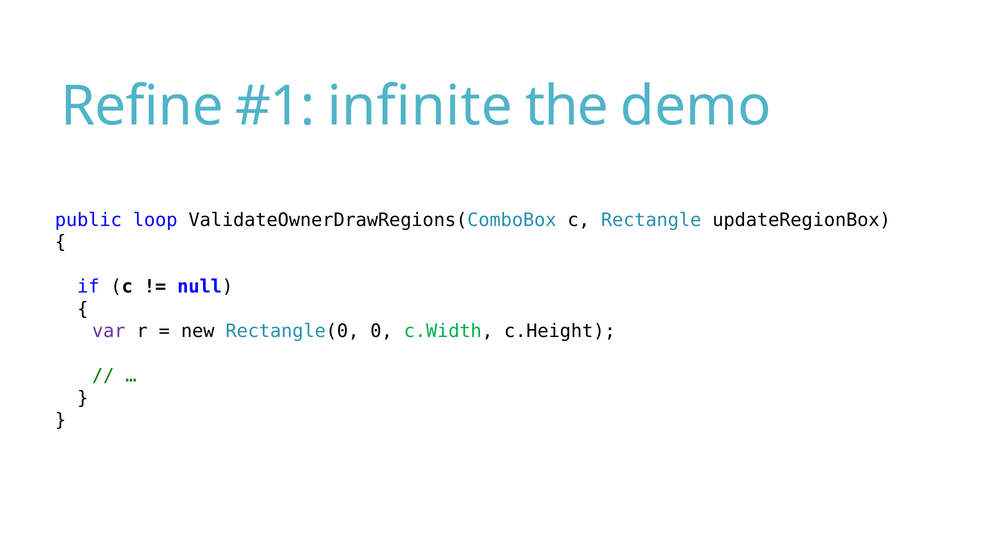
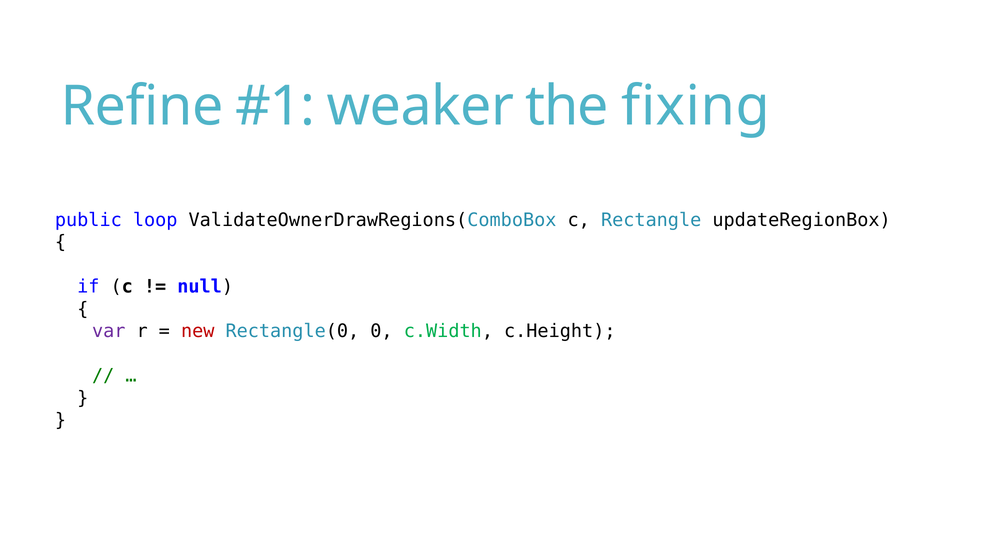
infinite: infinite -> weaker (420, 106)
demo: demo -> fixing (696, 106)
new colour: black -> red (198, 331)
